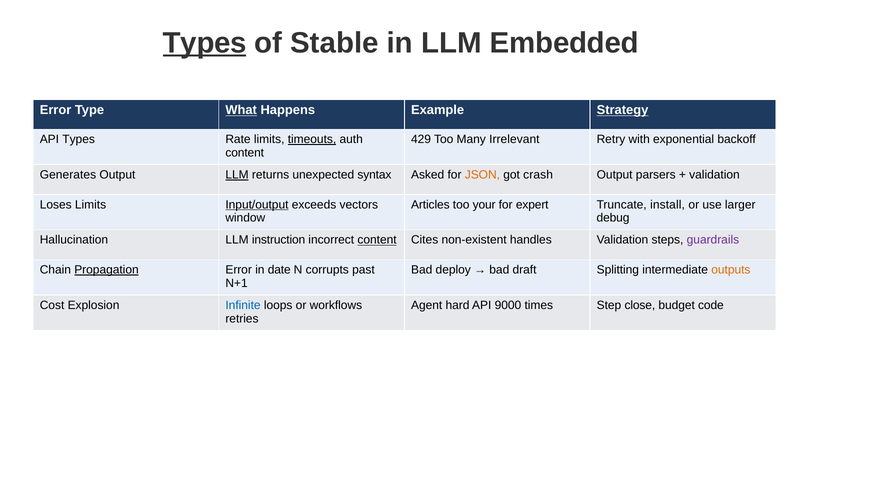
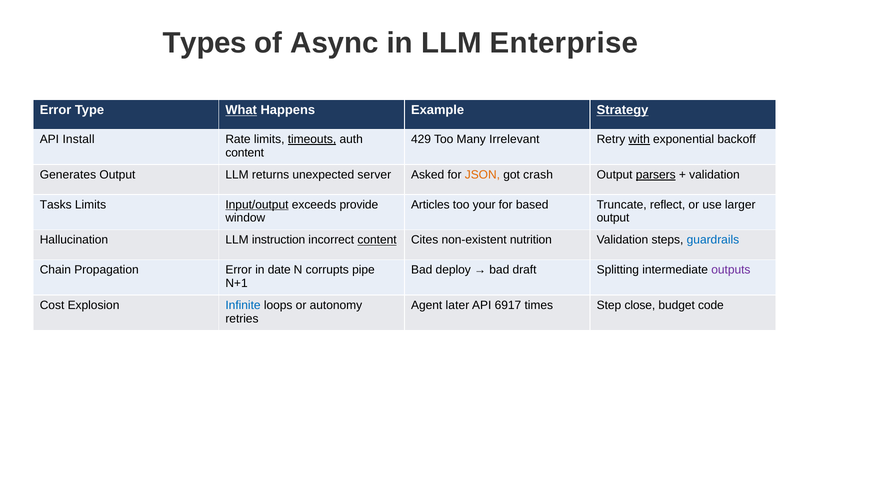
Types underline: present -> none (205, 43)
Stable: Stable -> Async (334, 43)
Embedded: Embedded -> Enterprise (564, 43)
API Types: Types -> Install (79, 139)
with underline: none -> present (639, 139)
LLM underline: present -> none (237, 175)
syntax: syntax -> server (374, 175)
parsers underline: none -> present (656, 175)
Loses: Loses -> Tasks (56, 205)
vectors: vectors -> provide (359, 205)
expert: expert -> based (532, 205)
install: install -> reflect (668, 205)
debug: debug -> output (613, 218)
handles: handles -> nutrition (531, 240)
guardrails colour: purple -> blue (713, 240)
Propagation underline: present -> none (106, 270)
past: past -> pipe (363, 270)
outputs colour: orange -> purple (731, 270)
workflows: workflows -> autonomy (336, 305)
hard: hard -> later (457, 305)
9000: 9000 -> 6917 (508, 305)
